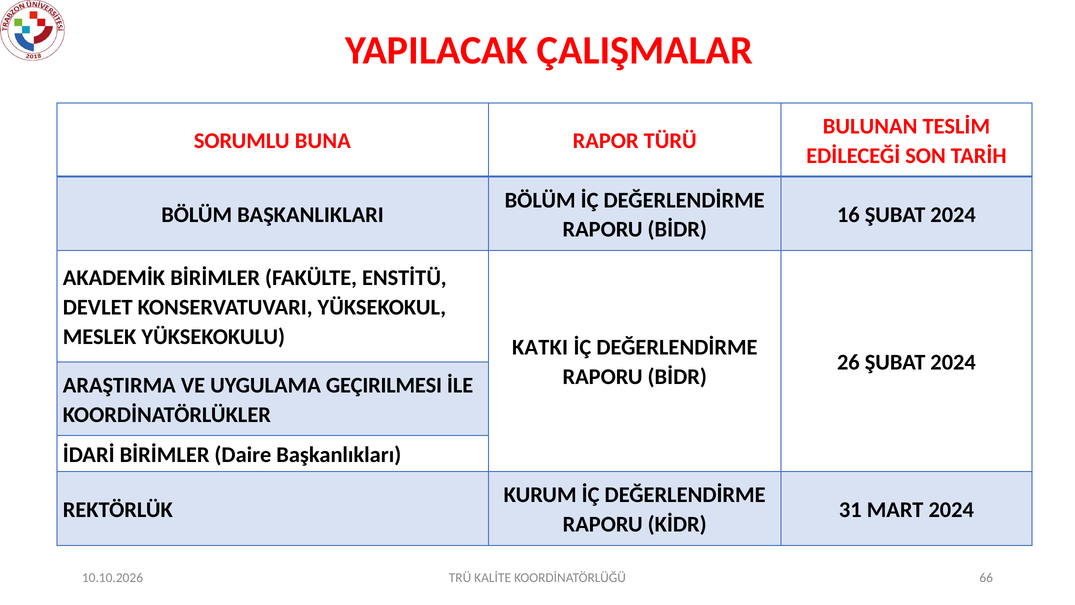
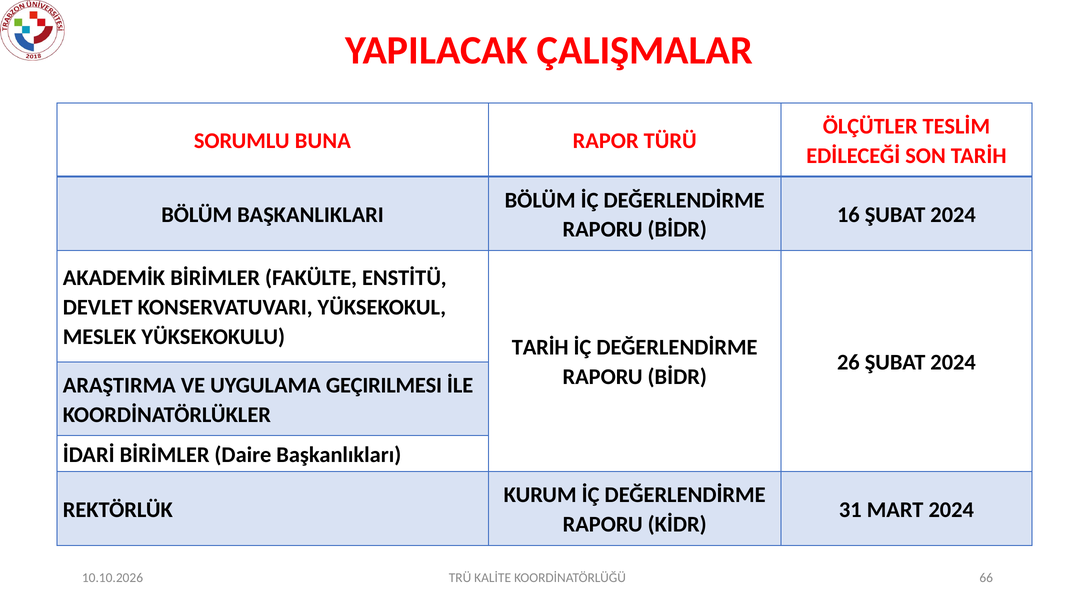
BULUNAN: BULUNAN -> ÖLÇÜTLER (870, 126)
YÜKSEKOKULU KATKI: KATKI -> TARİH (540, 347)
